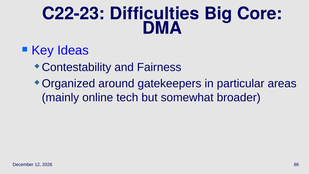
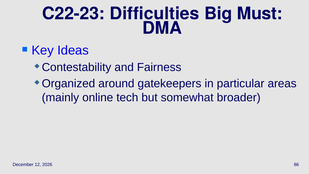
Core: Core -> Must (260, 14)
